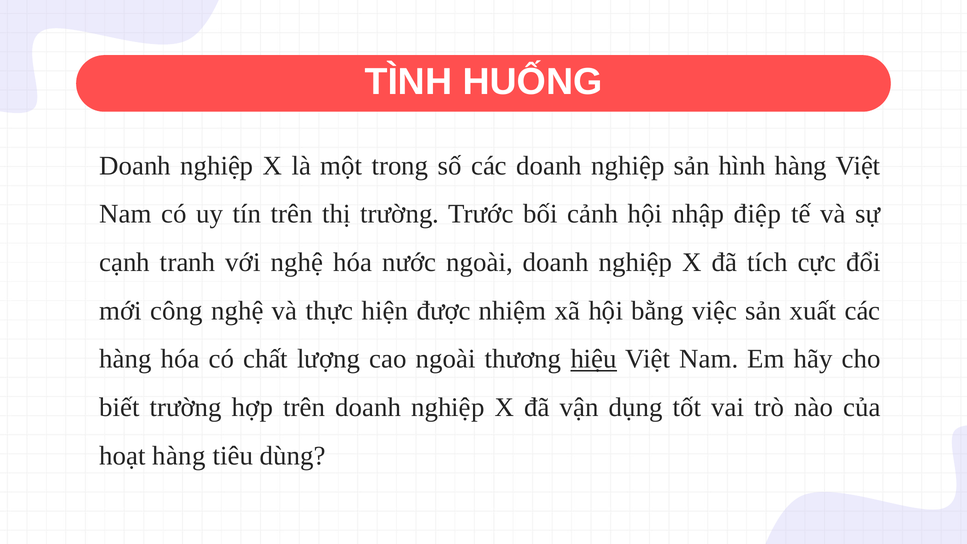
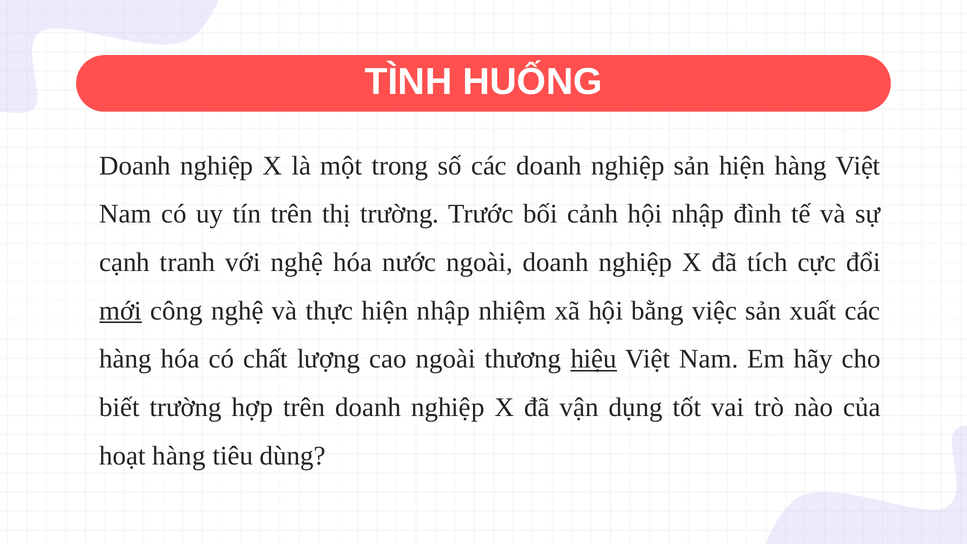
sản hình: hình -> hiện (742, 166)
điệp: điệp -> đình (758, 214)
mới underline: none -> present (121, 311)
hiện được: được -> nhập (443, 311)
